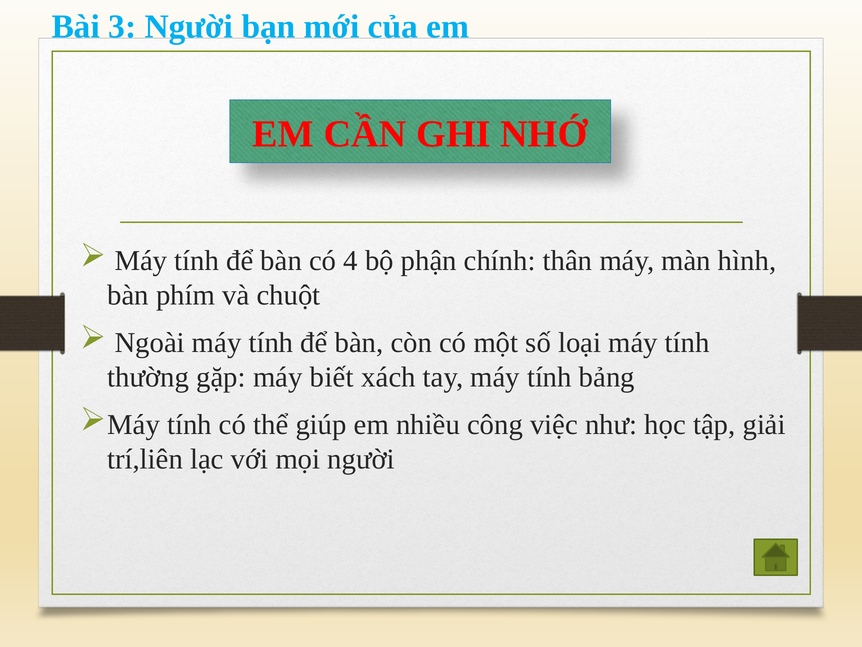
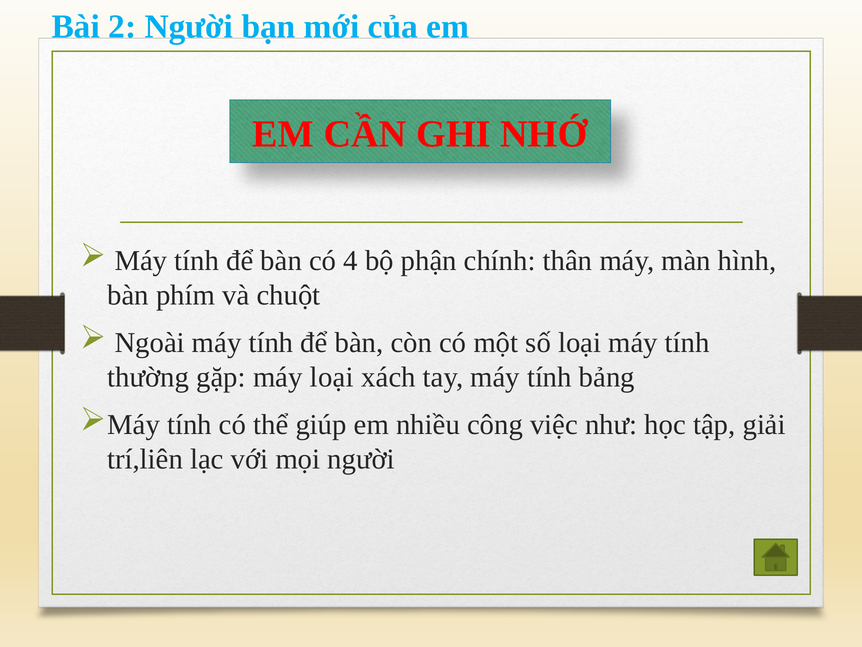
3: 3 -> 2 (122, 27)
máy biết: biết -> loại (332, 377)
